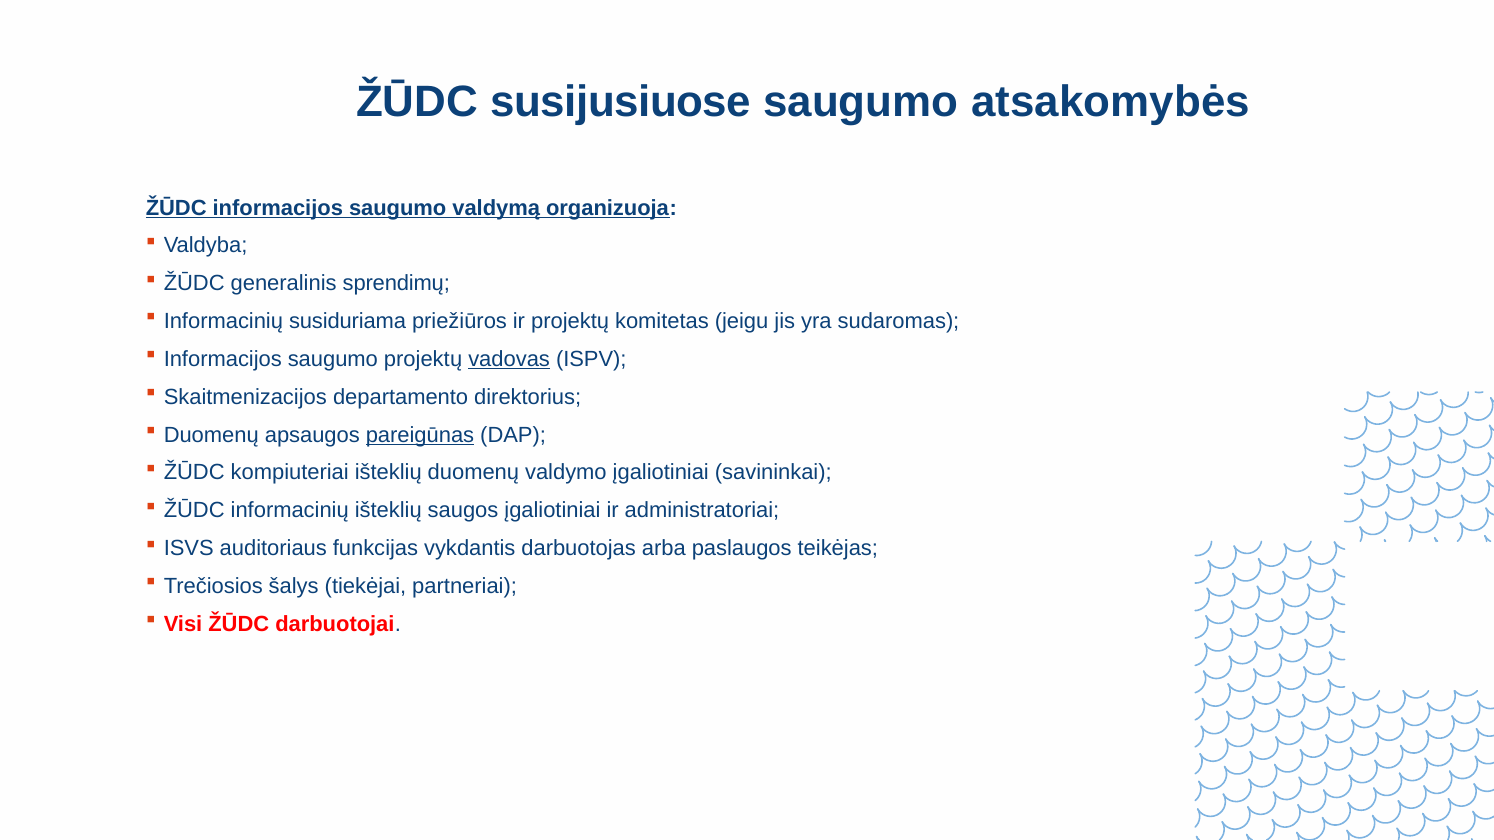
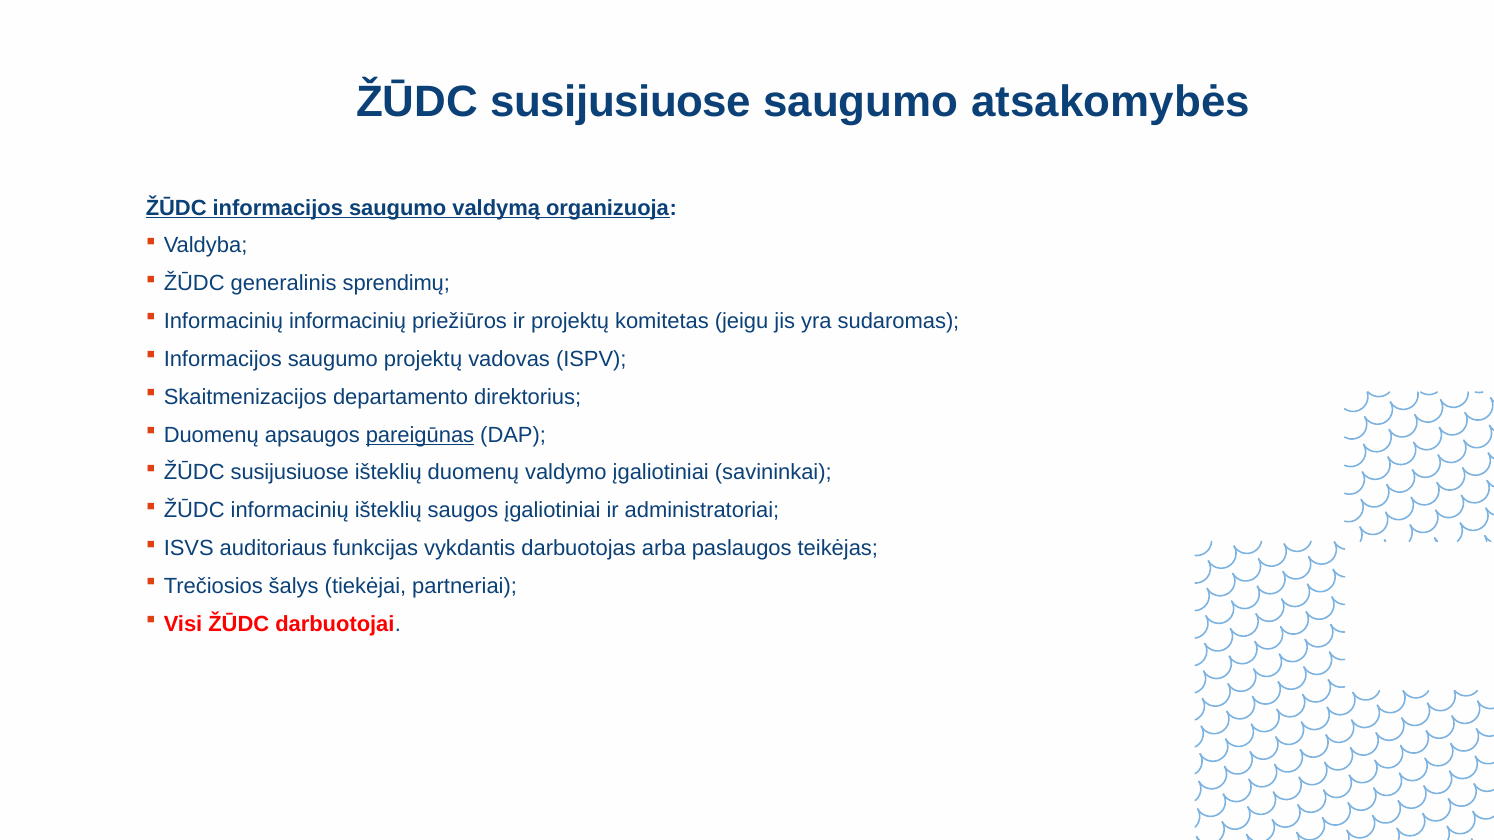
Informacinių susiduriama: susiduriama -> informacinių (348, 321)
vadovas underline: present -> none (509, 359)
kompiuteriai: kompiuteriai -> susijusiuose (290, 473)
